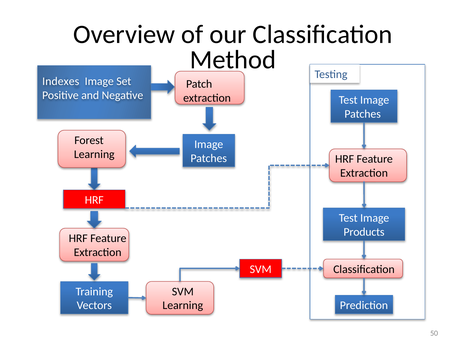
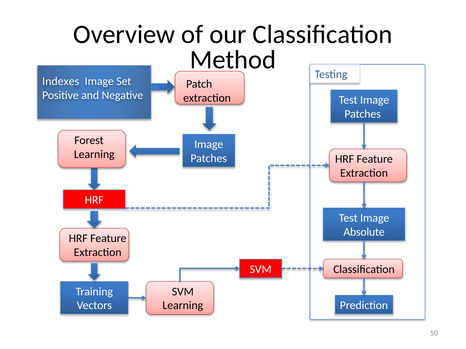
Products: Products -> Absolute (364, 232)
